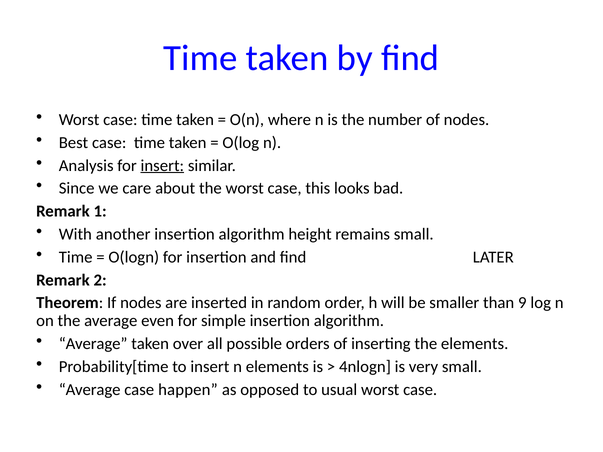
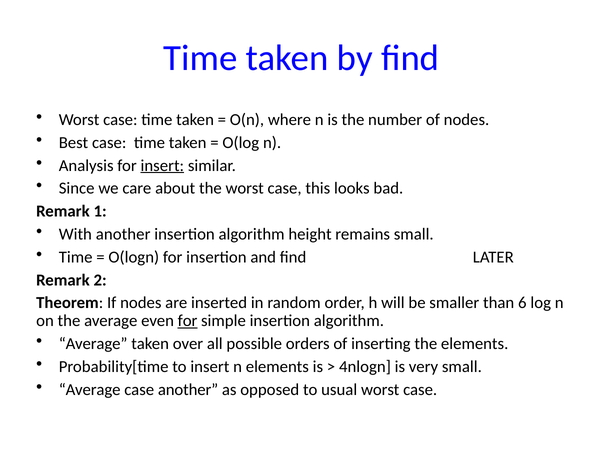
9: 9 -> 6 (522, 303)
for underline: none -> present (188, 321)
case happen: happen -> another (188, 390)
